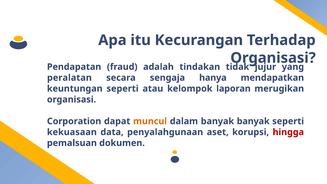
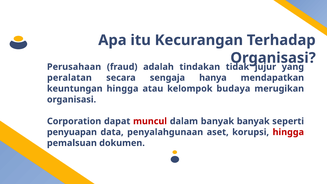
Pendapatan: Pendapatan -> Perusahaan (74, 67)
keuntungan seperti: seperti -> hingga (123, 89)
laporan: laporan -> budaya (233, 89)
muncul colour: orange -> red (150, 121)
kekuasaan: kekuasaan -> penyuapan (72, 132)
